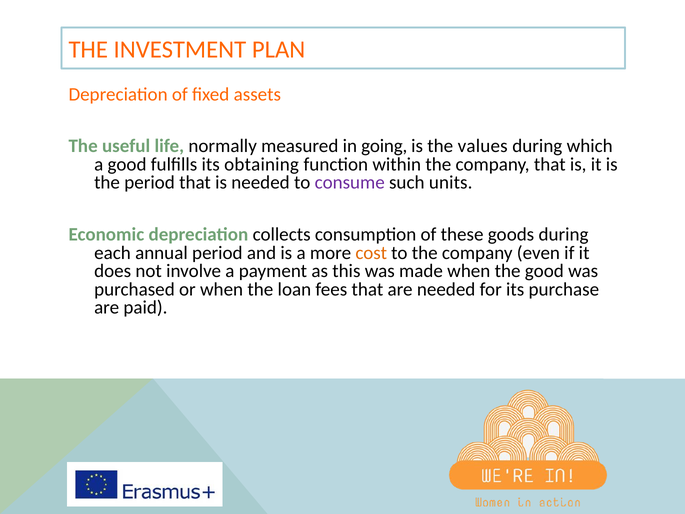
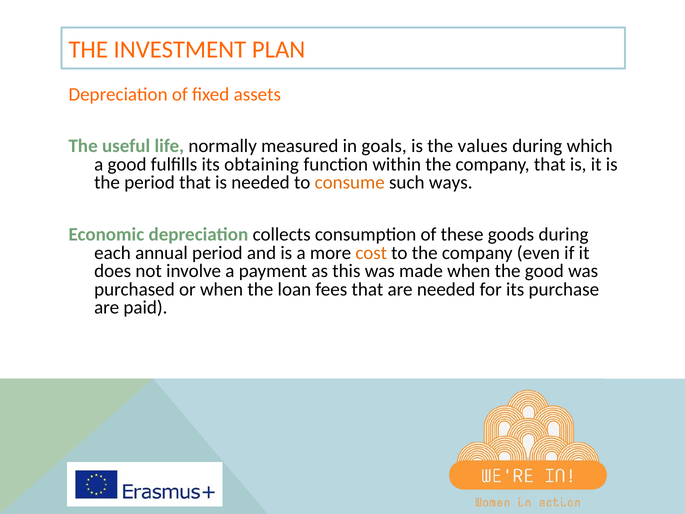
going: going -> goals (384, 146)
consume colour: purple -> orange (350, 183)
units: units -> ways (451, 183)
